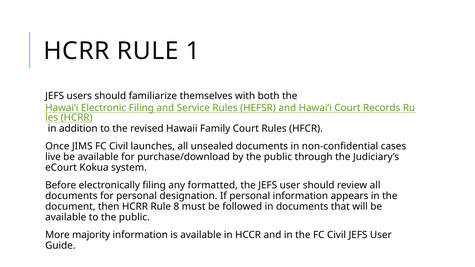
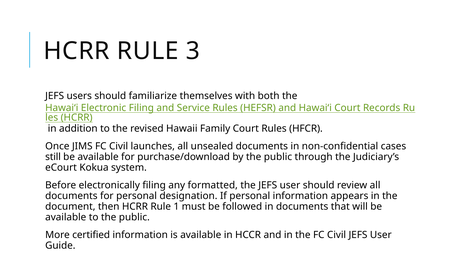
1: 1 -> 3 (193, 51)
live: live -> still (53, 157)
8: 8 -> 1 (176, 207)
majority: majority -> certified (91, 235)
